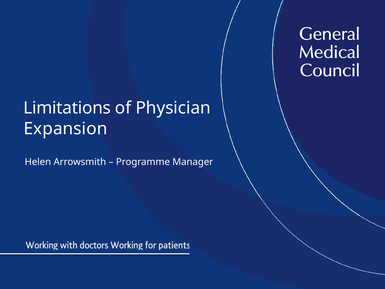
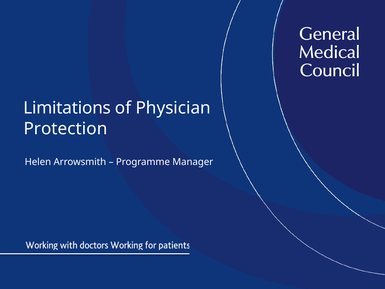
Expansion: Expansion -> Protection (65, 129)
